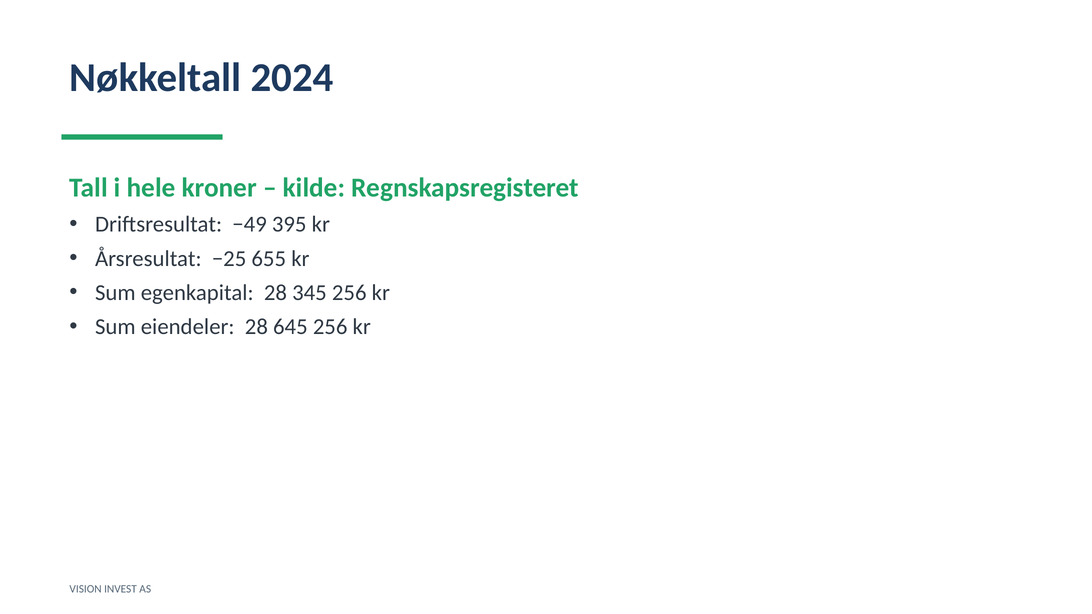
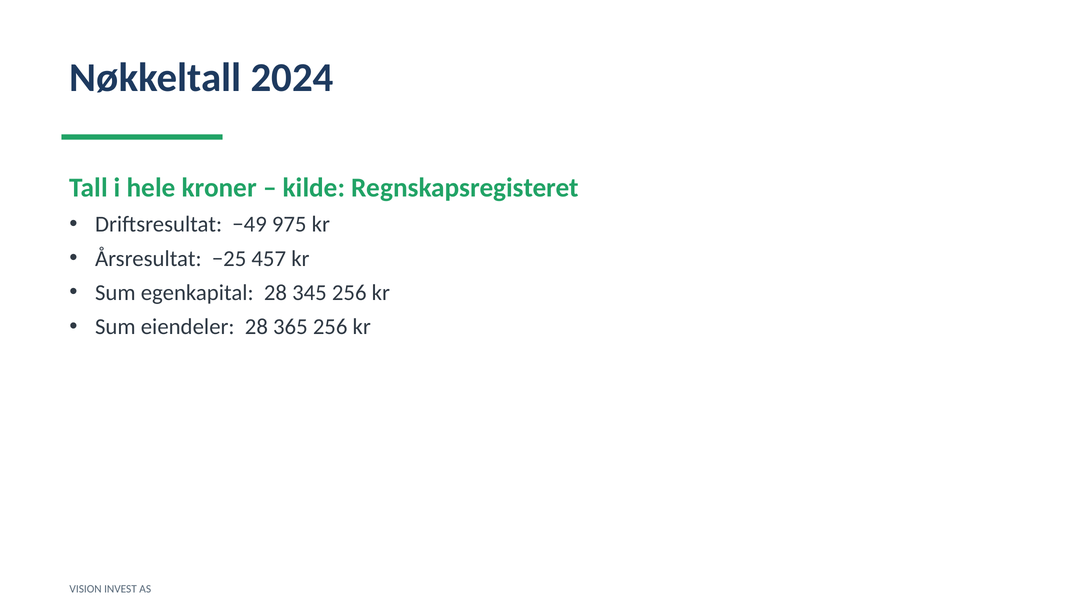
395: 395 -> 975 (289, 225)
655: 655 -> 457 (269, 259)
645: 645 -> 365 (290, 327)
